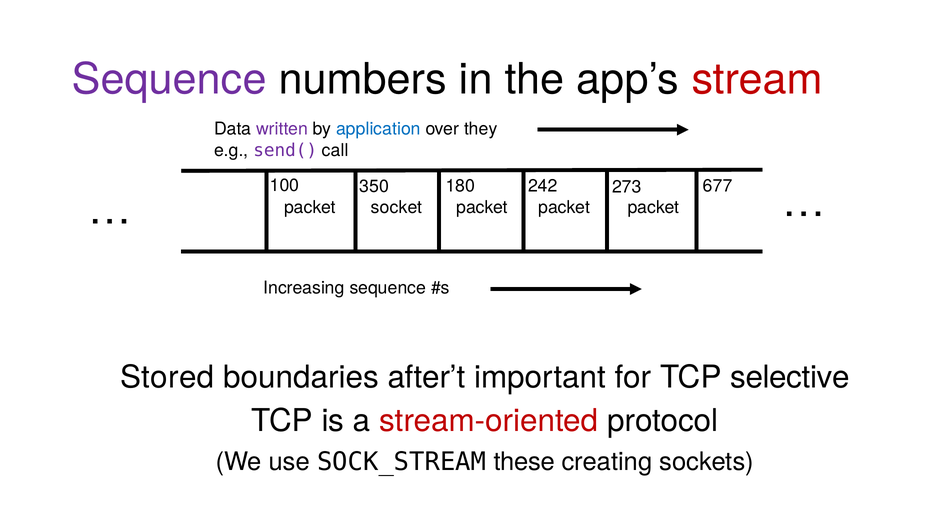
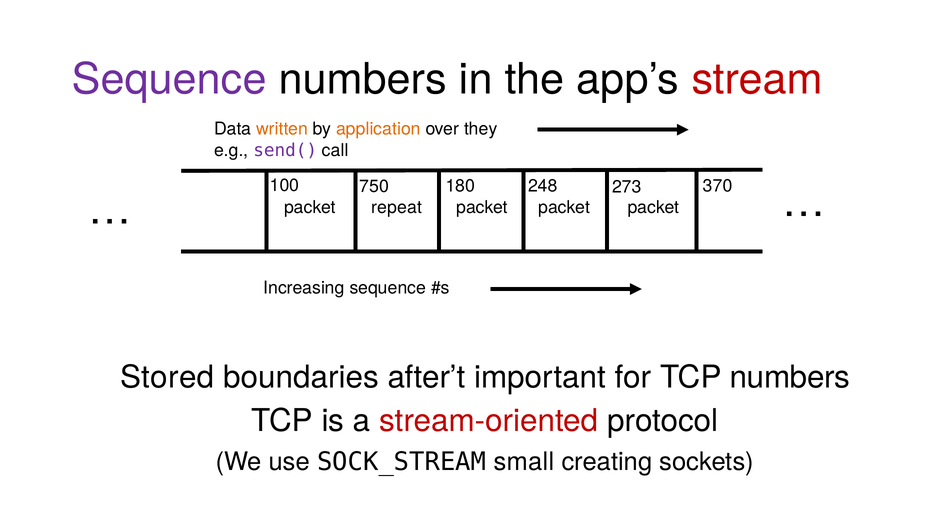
written colour: purple -> orange (282, 129)
application colour: blue -> orange (378, 129)
350: 350 -> 750 (374, 186)
242: 242 -> 248 (543, 186)
677: 677 -> 370 (718, 186)
socket: socket -> repeat (397, 207)
TCP selective: selective -> numbers (790, 377)
these: these -> small (524, 461)
